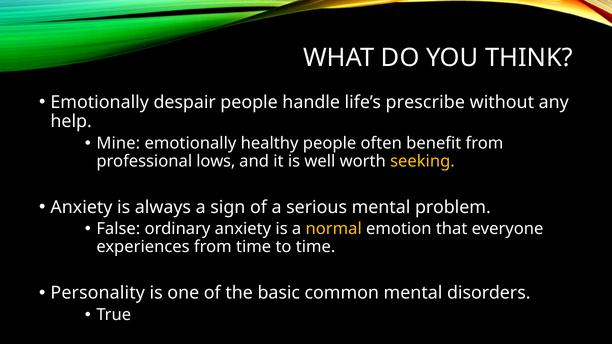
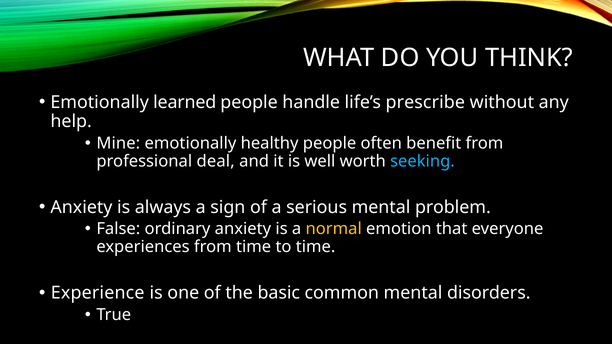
despair: despair -> learned (185, 102)
lows: lows -> deal (216, 161)
seeking colour: yellow -> light blue (422, 161)
Personality: Personality -> Experience (98, 293)
